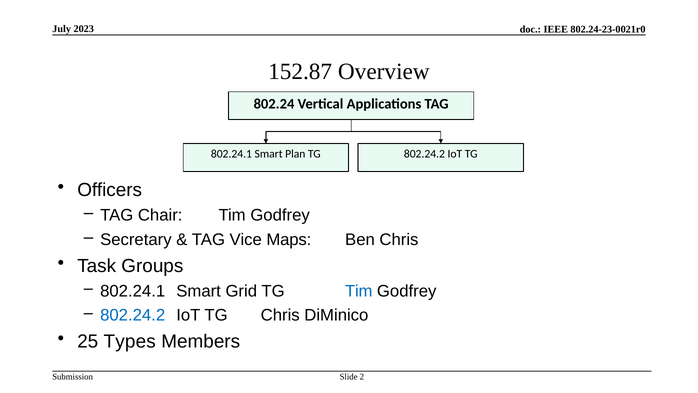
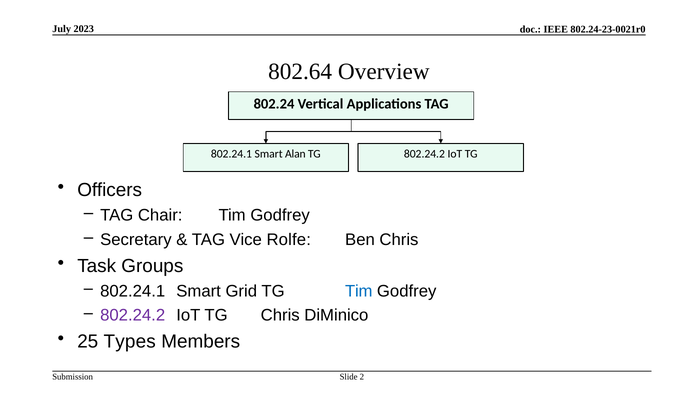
152.87: 152.87 -> 802.64 (300, 71)
Plan: Plan -> Alan (295, 154)
Maps: Maps -> Rolfe (289, 240)
802.24.2 colour: blue -> purple (133, 315)
